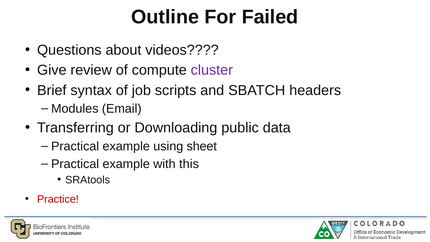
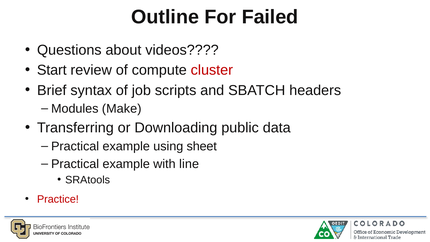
Give: Give -> Start (52, 70)
cluster colour: purple -> red (212, 70)
Email: Email -> Make (122, 109)
this: this -> line (189, 164)
